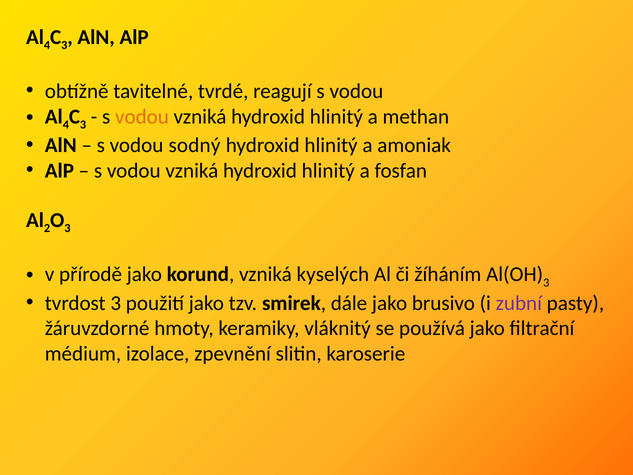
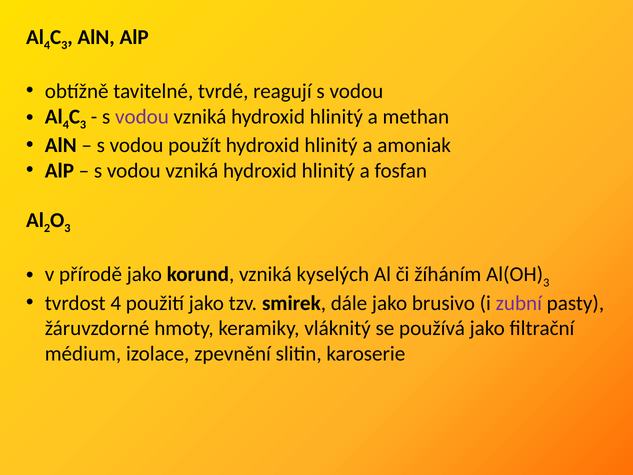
vodou colour: orange -> purple (142, 116)
sodný: sodný -> použít (195, 145)
tvrdost 3: 3 -> 4 (116, 303)
